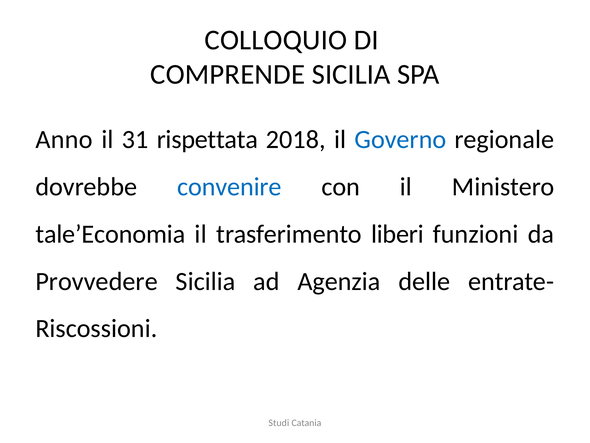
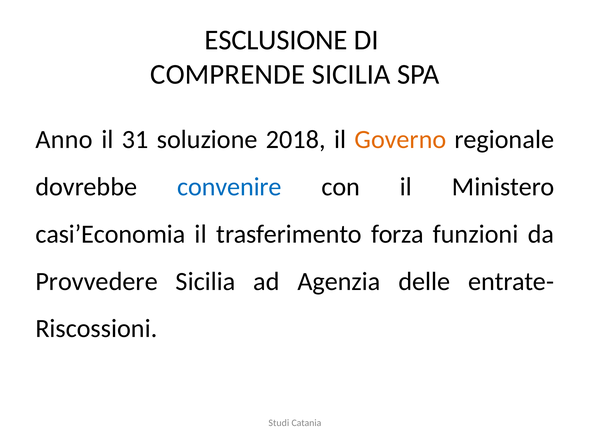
COLLOQUIO: COLLOQUIO -> ESCLUSIONE (276, 40)
rispettata: rispettata -> soluzione (207, 139)
Governo colour: blue -> orange (400, 139)
tale’Economia: tale’Economia -> casi’Economia (110, 234)
liberi: liberi -> forza (397, 234)
